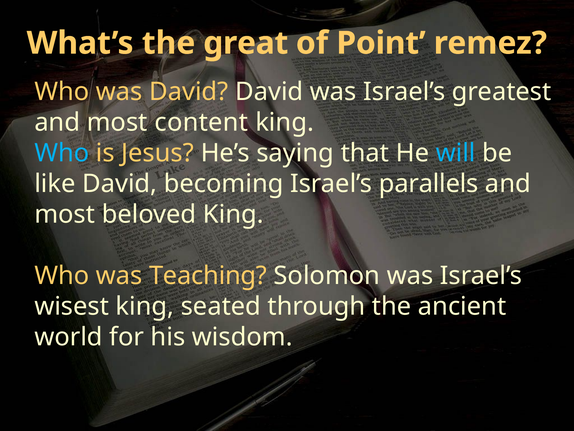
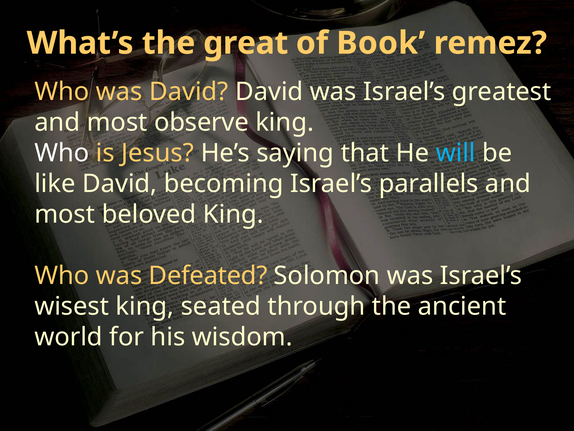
Point: Point -> Book (381, 43)
content: content -> observe (201, 122)
Who colour: light blue -> white (62, 153)
Teaching: Teaching -> Defeated (208, 275)
